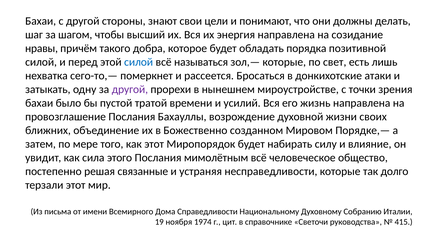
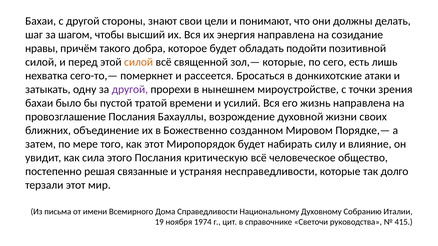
порядка: порядка -> подойти (306, 49)
силой colour: blue -> orange (139, 62)
называться: называться -> священной (201, 62)
свет: свет -> сего (335, 62)
мимолётным: мимолётным -> критическую (216, 158)
